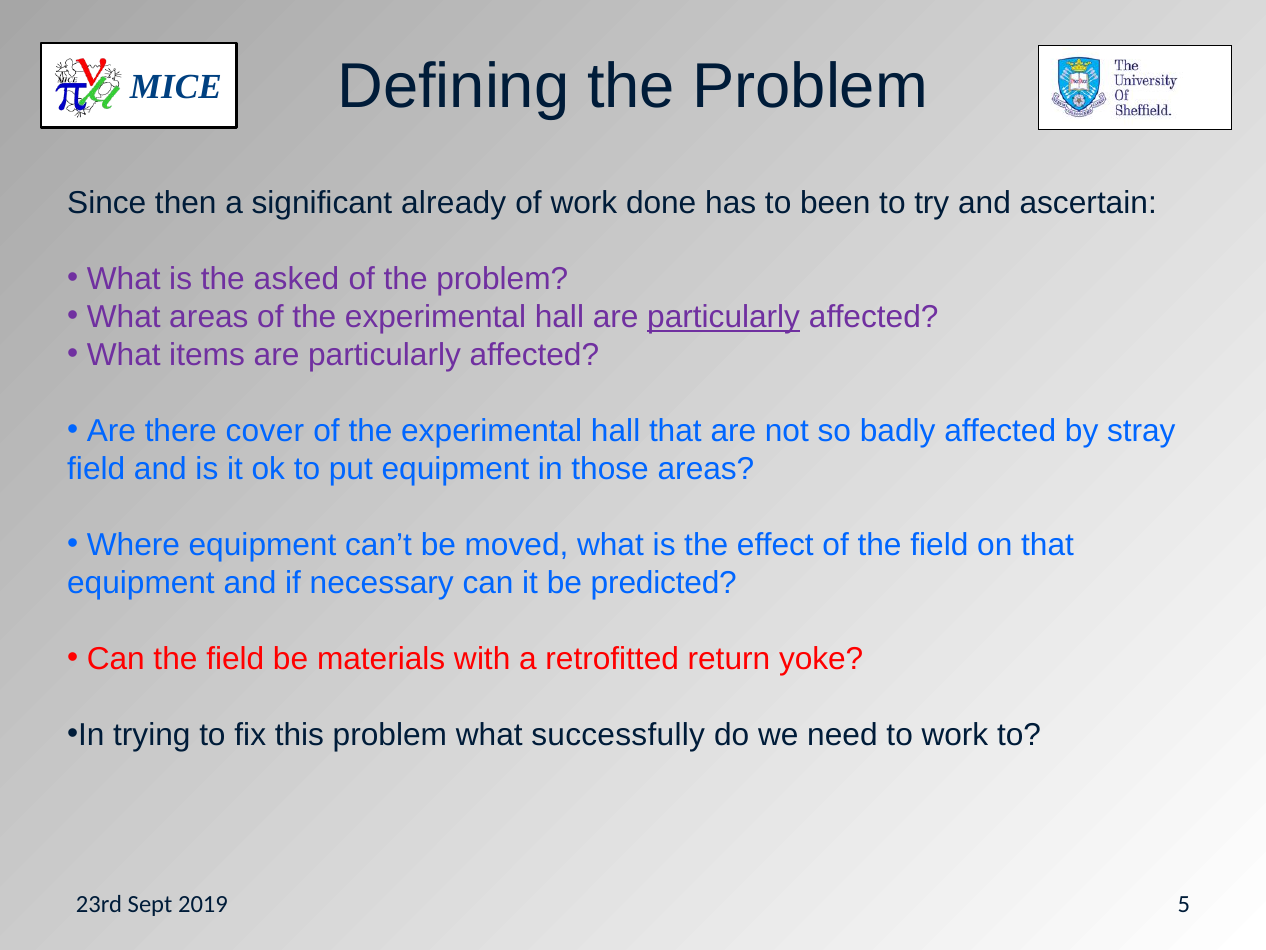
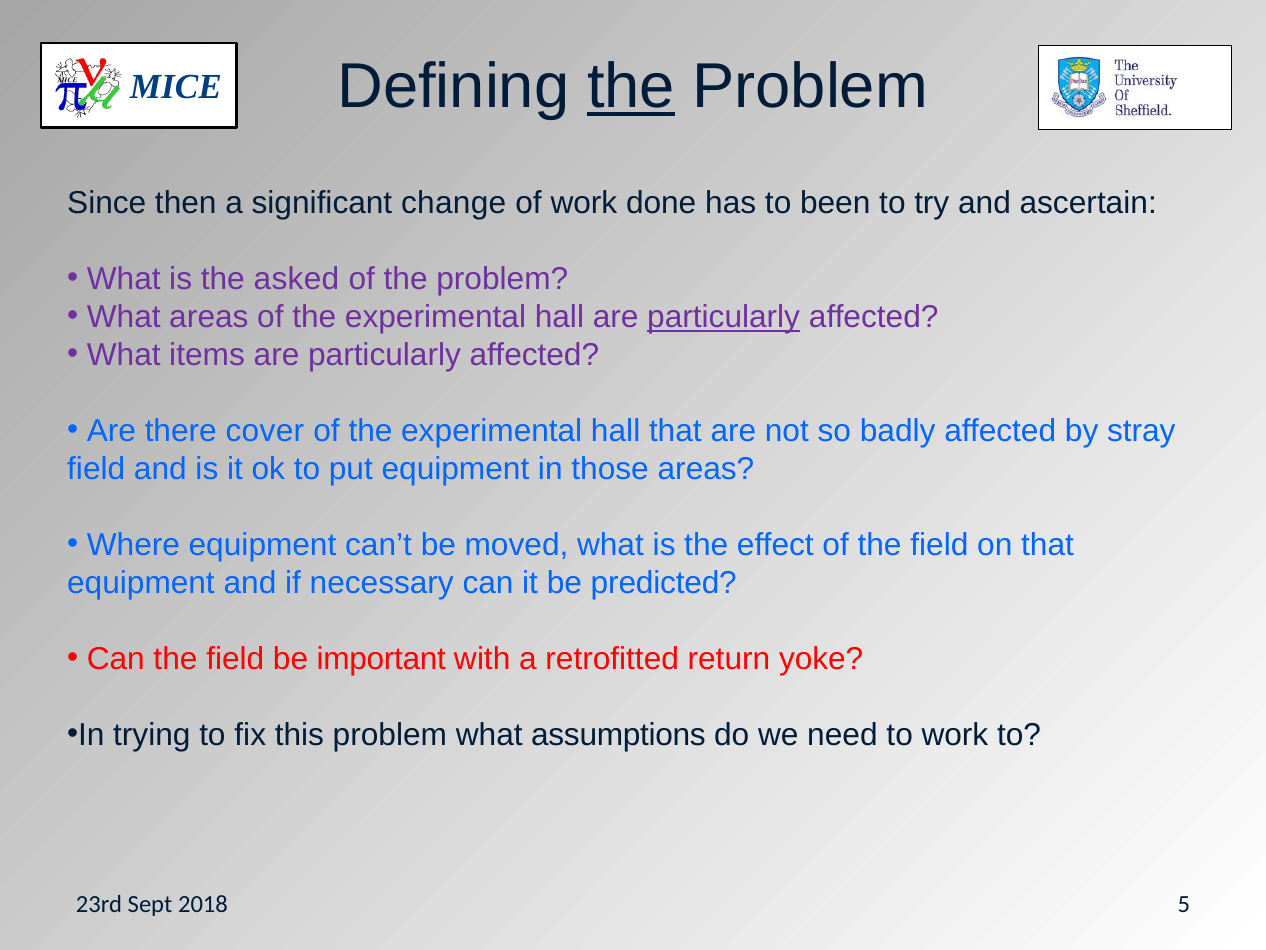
the underline: none -> present (631, 87)
already: already -> change (454, 203)
materials: materials -> important (381, 659)
successfully: successfully -> assumptions (618, 735)
2019: 2019 -> 2018 (203, 904)
